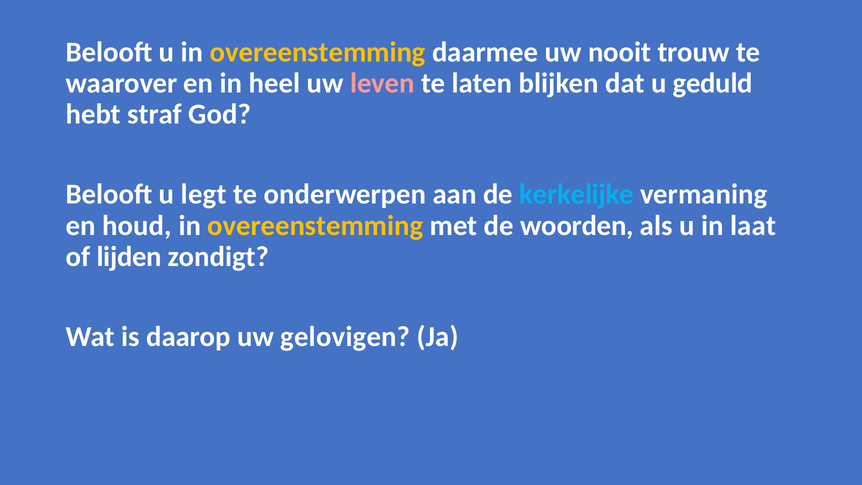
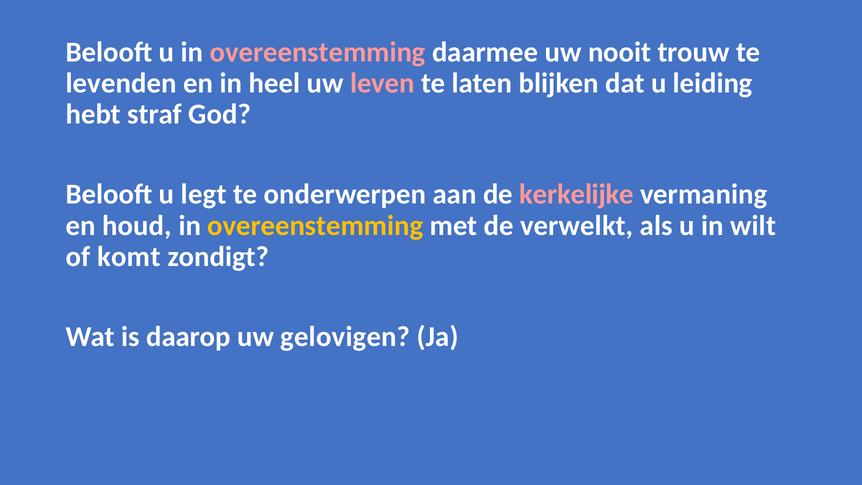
overeenstemming colour: yellow -> pink (318, 52)
waarover: waarover -> levenden (121, 83)
geduld: geduld -> leiding (713, 83)
kerkelijke colour: light blue -> pink (577, 194)
woorden: woorden -> verwelkt (577, 225)
laat: laat -> wilt (753, 225)
lijden: lijden -> komt (129, 257)
